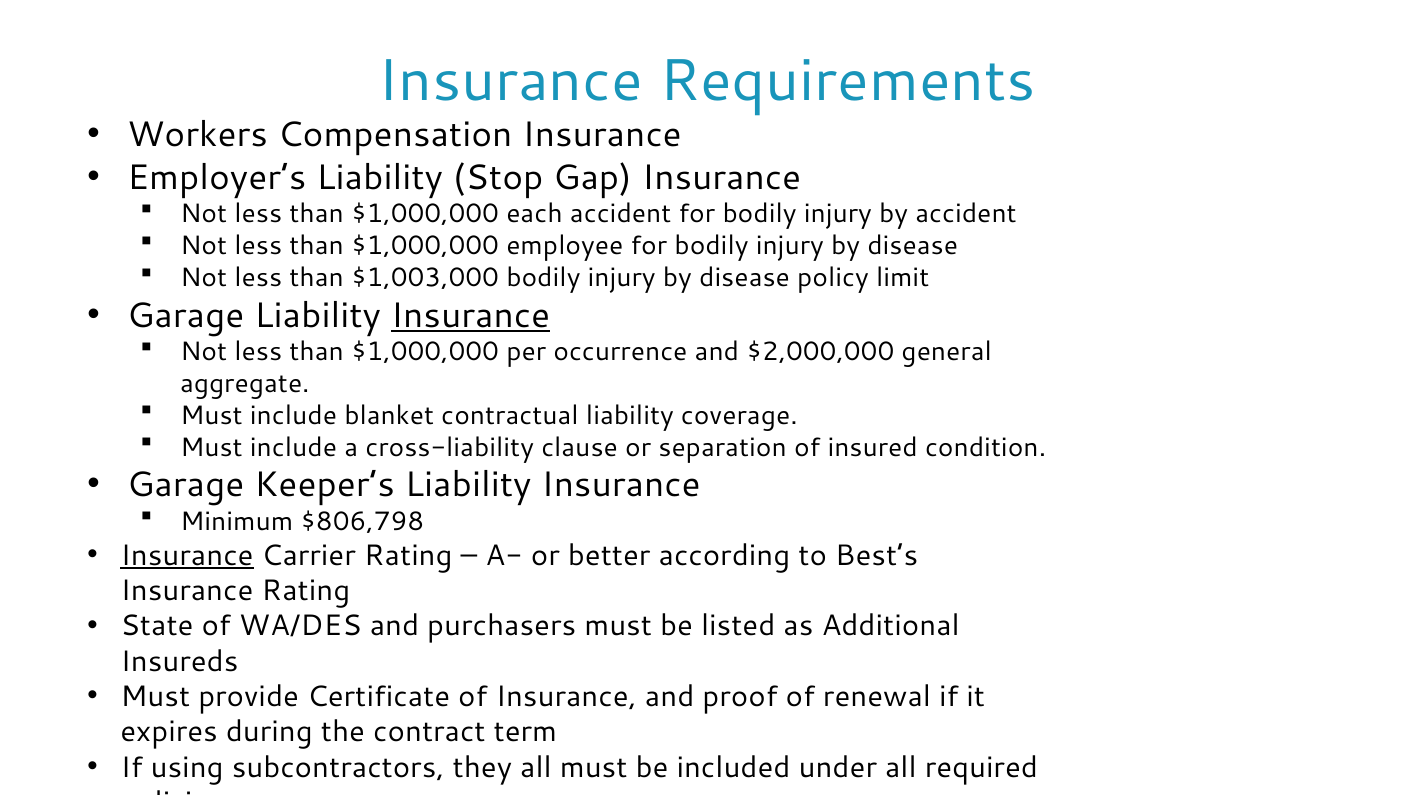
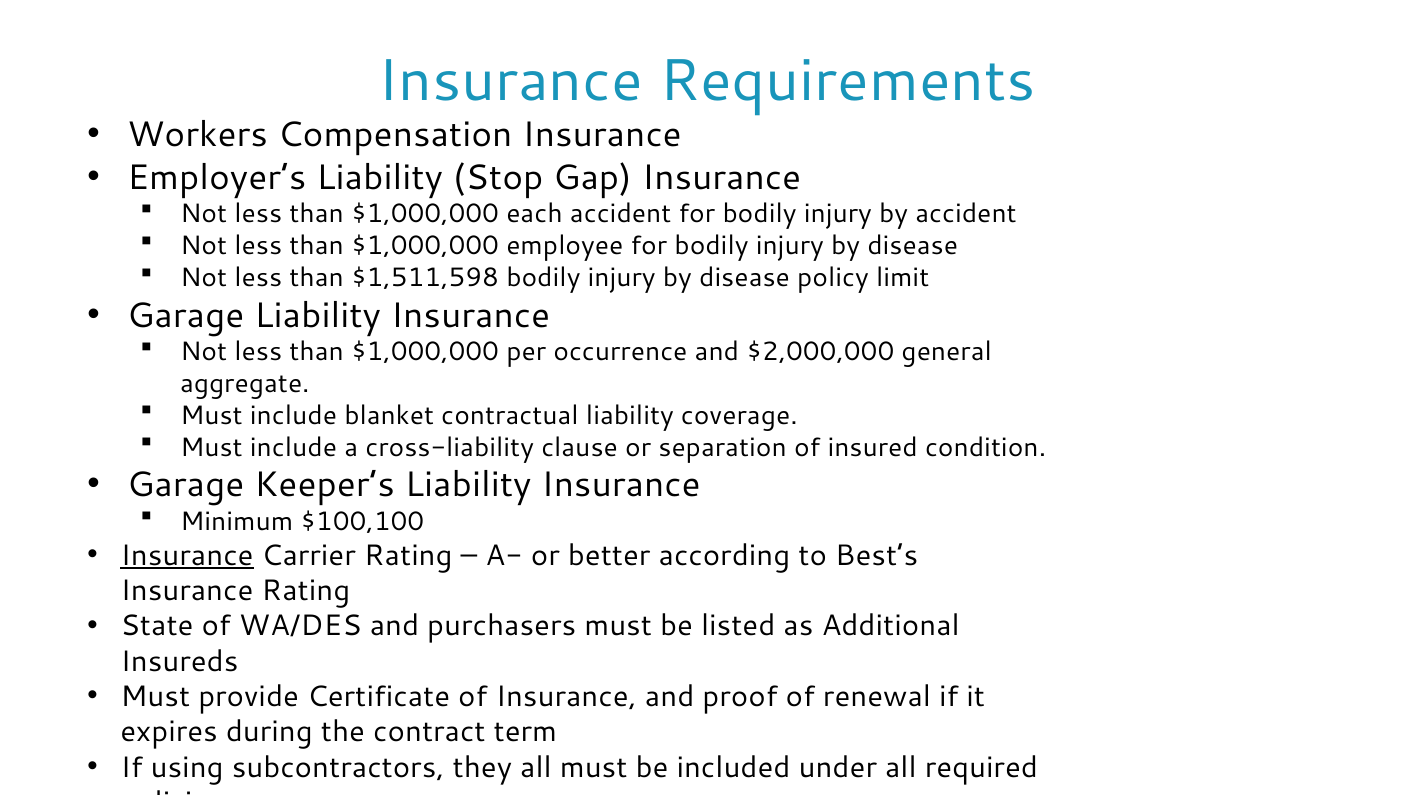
$1,003,000: $1,003,000 -> $1,511,598 (425, 278)
Insurance underline: present -> none (470, 316)
$806,798: $806,798 -> $100,100 (362, 522)
